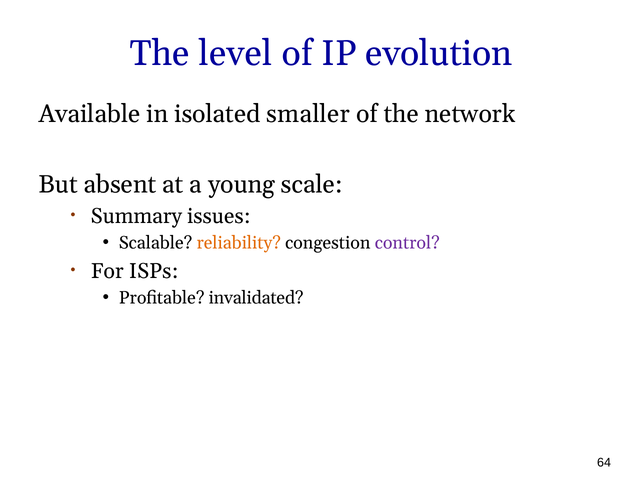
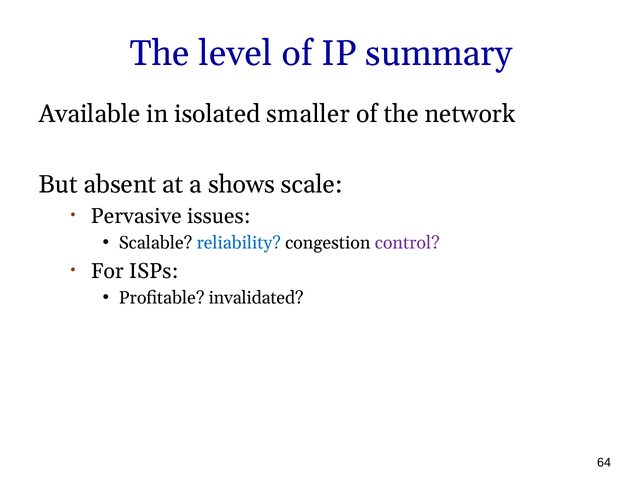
evolution: evolution -> summary (439, 53)
young: young -> shows (242, 184)
Summary: Summary -> Pervasive (136, 216)
reliability colour: orange -> blue (239, 243)
